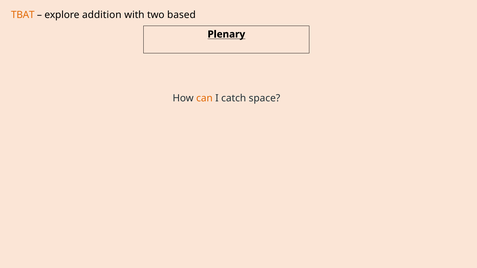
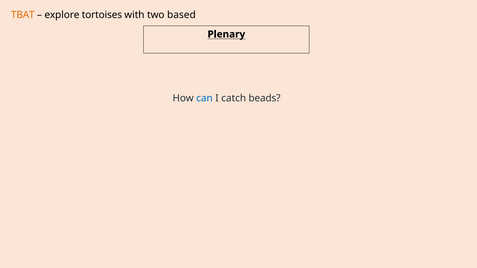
addition: addition -> tortoises (102, 15)
can colour: orange -> blue (204, 98)
space: space -> beads (265, 98)
